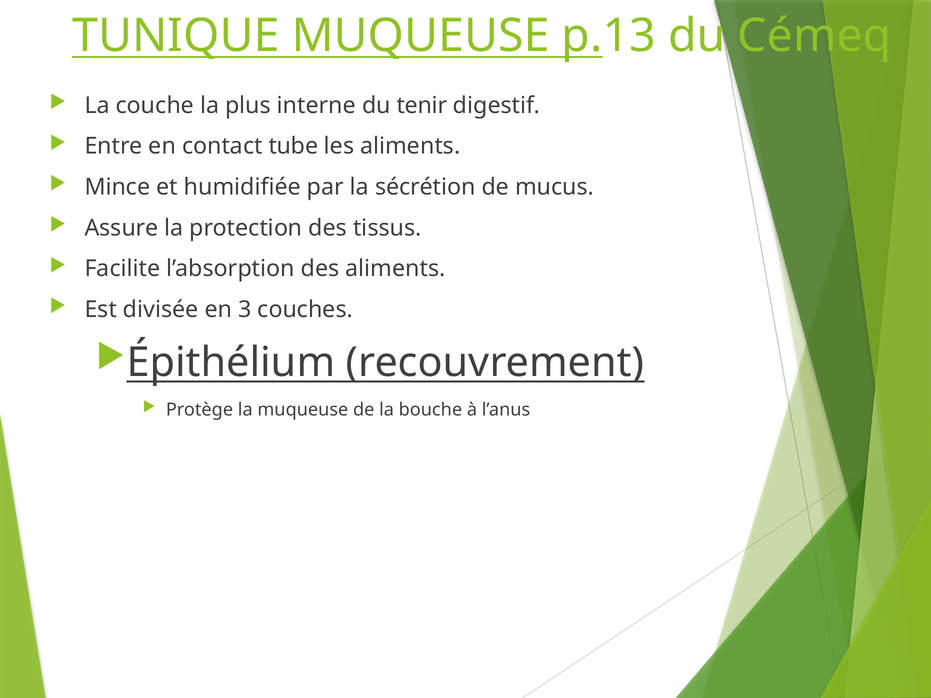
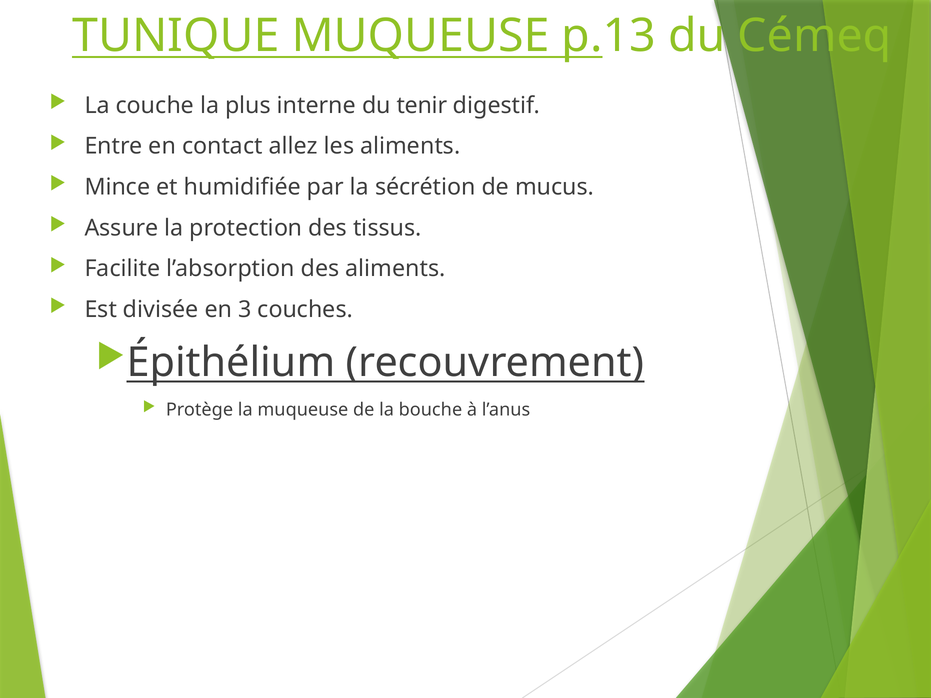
tube: tube -> allez (293, 146)
